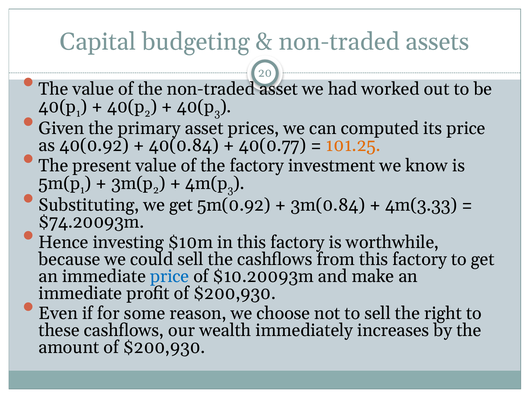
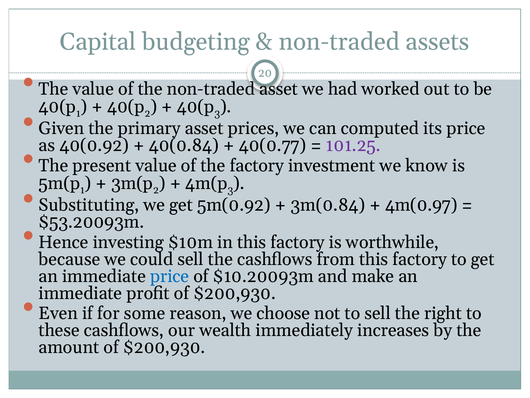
101.25 colour: orange -> purple (353, 145)
4m(3.33: 4m(3.33 -> 4m(0.97 (421, 205)
$74.20093m: $74.20093m -> $53.20093m (91, 222)
